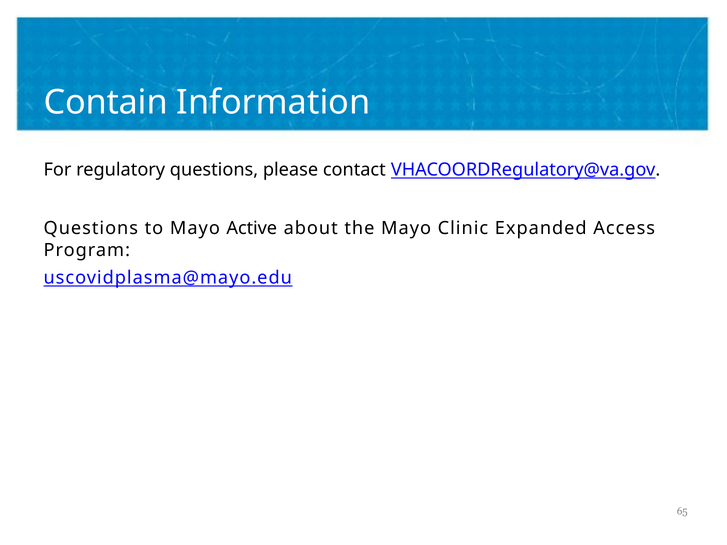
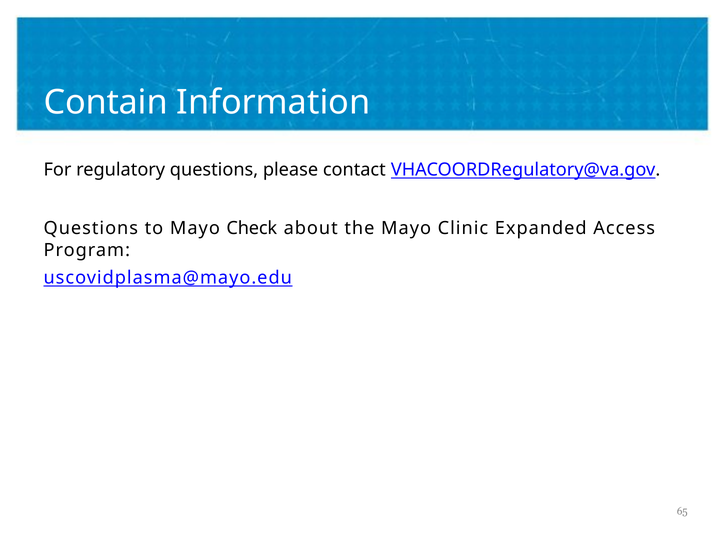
Active: Active -> Check (252, 228)
